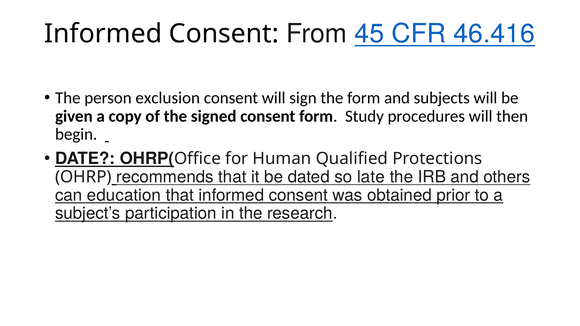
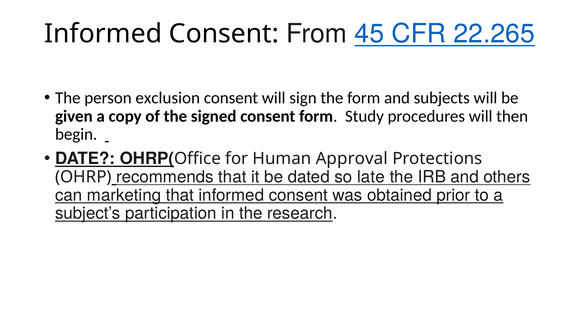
46.416: 46.416 -> 22.265 (494, 34)
Qualified: Qualified -> Approval (352, 159)
education: education -> marketing (124, 195)
